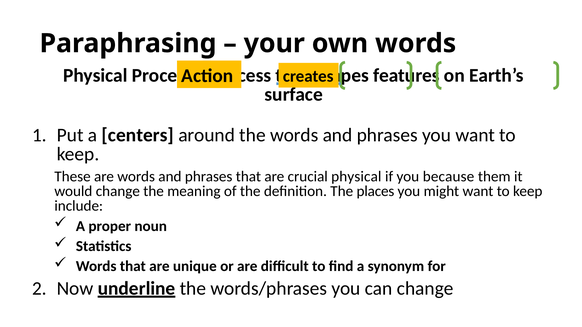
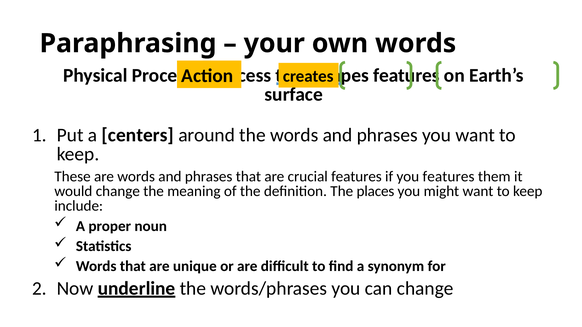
crucial physical: physical -> features (356, 177)
you because: because -> features (449, 177)
